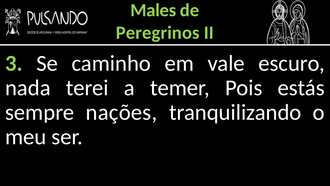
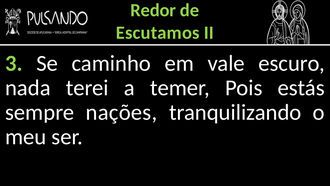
Males: Males -> Redor (153, 10)
Peregrinos: Peregrinos -> Escutamos (158, 33)
